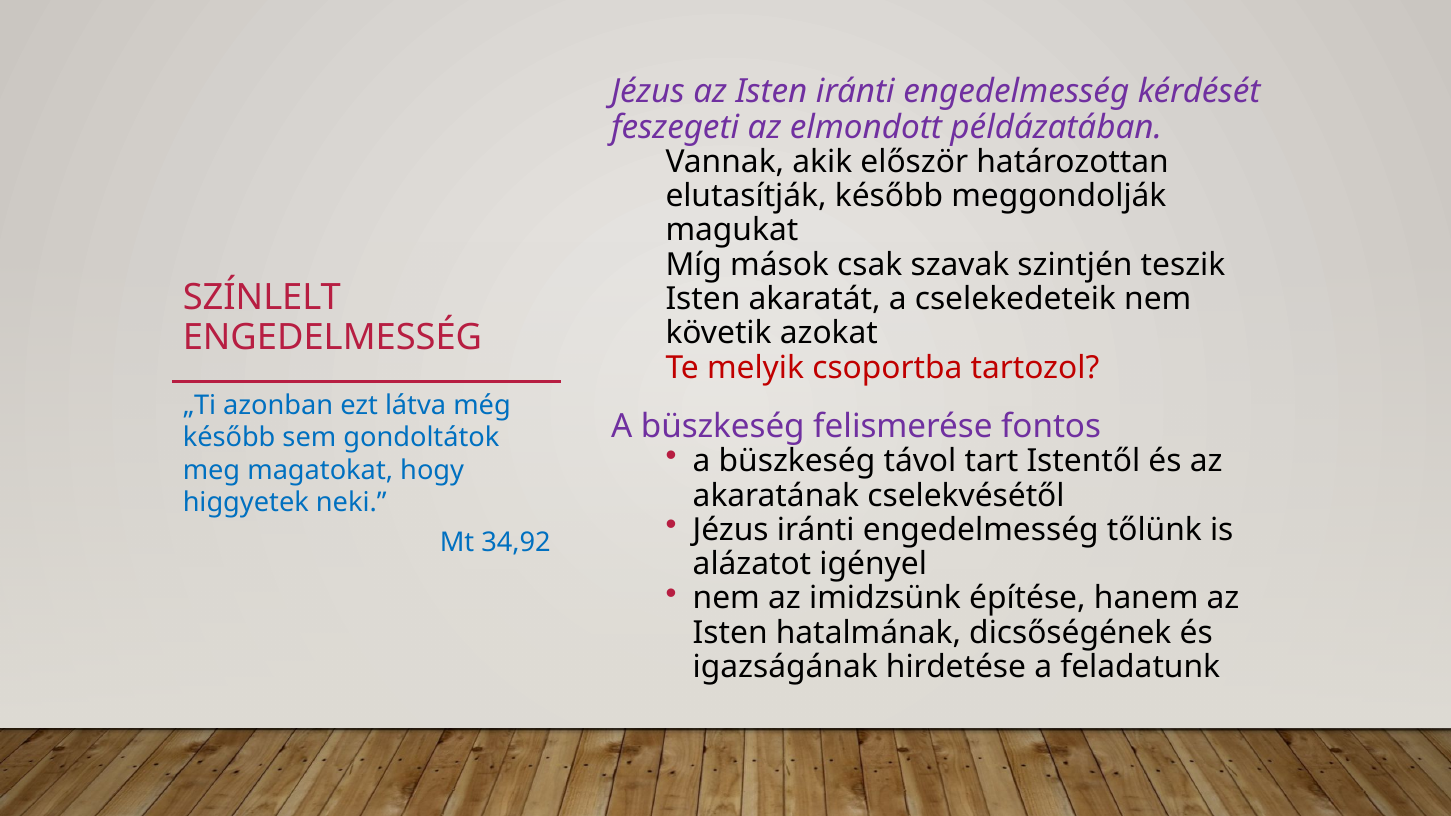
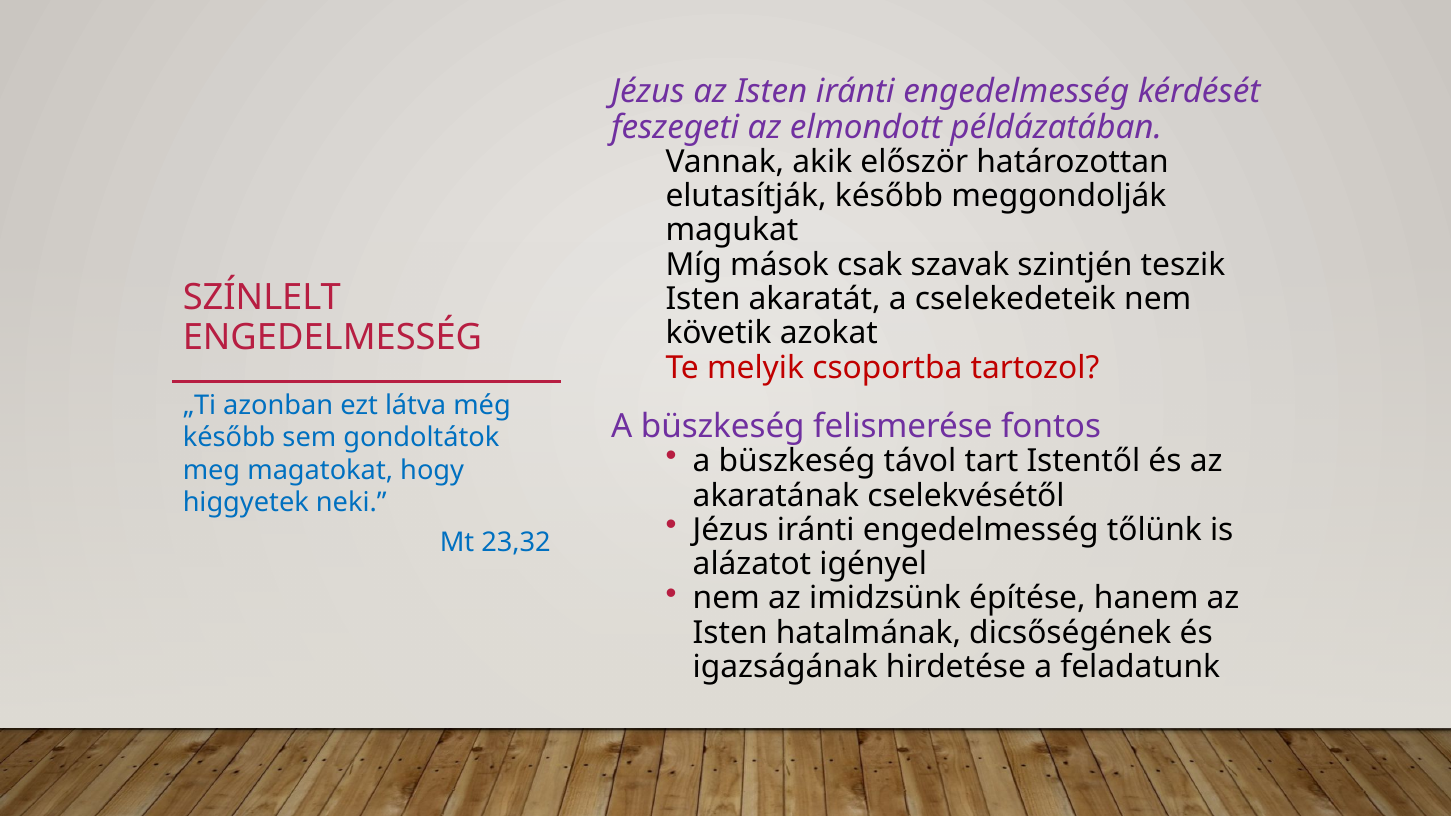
34,92: 34,92 -> 23,32 (516, 542)
